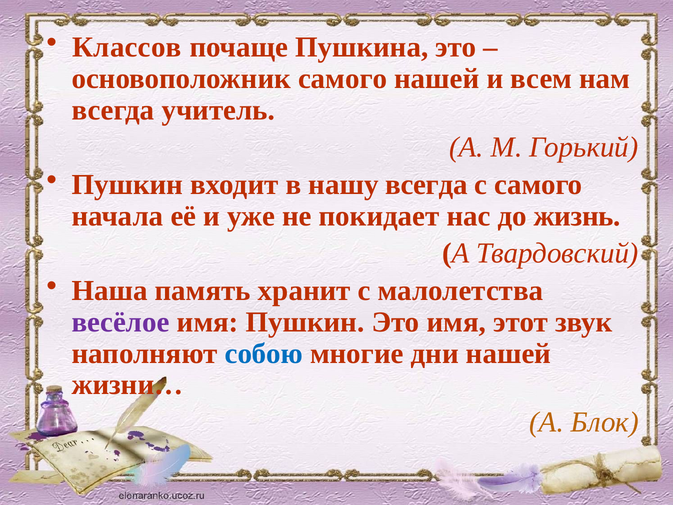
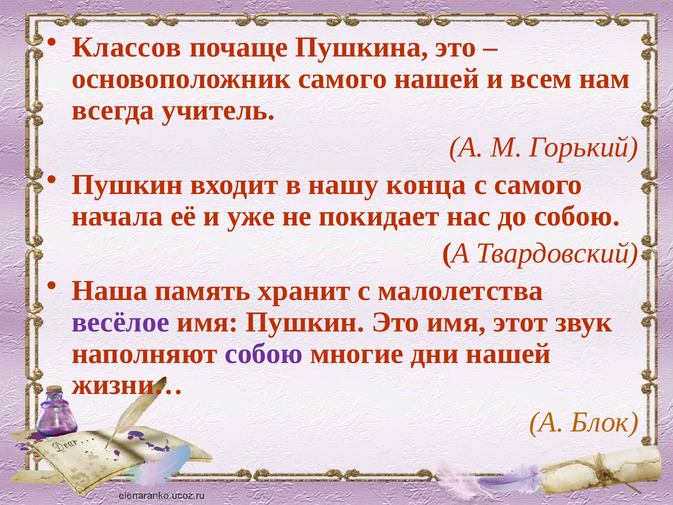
нашу всегда: всегда -> конца (426, 185)
до жизнь: жизнь -> собою (577, 216)
собою colour: blue -> purple (264, 353)
